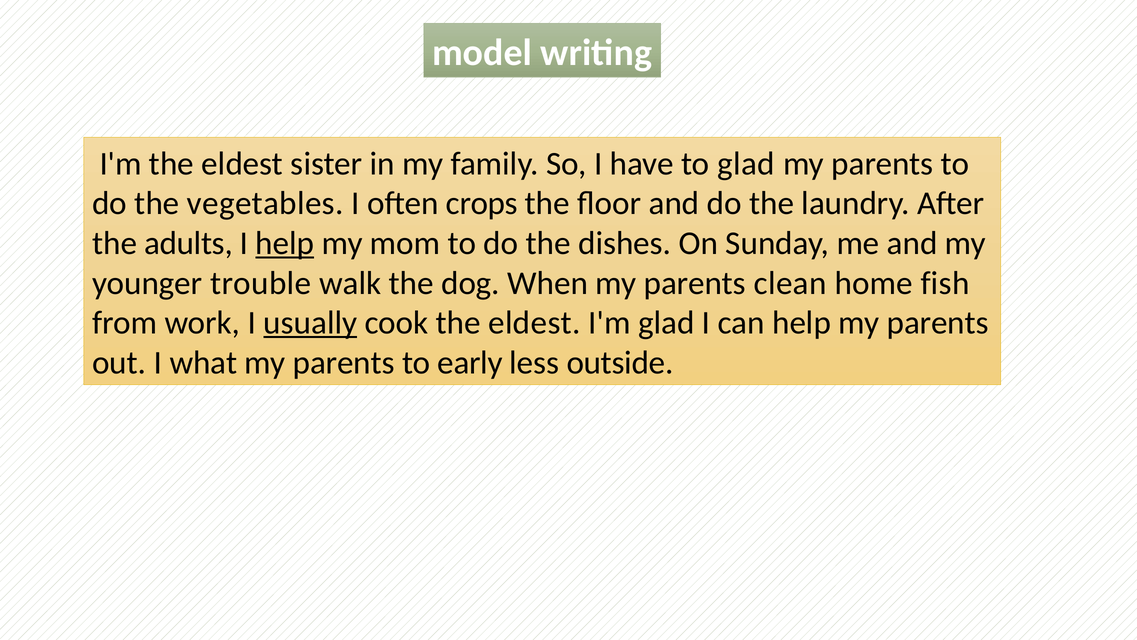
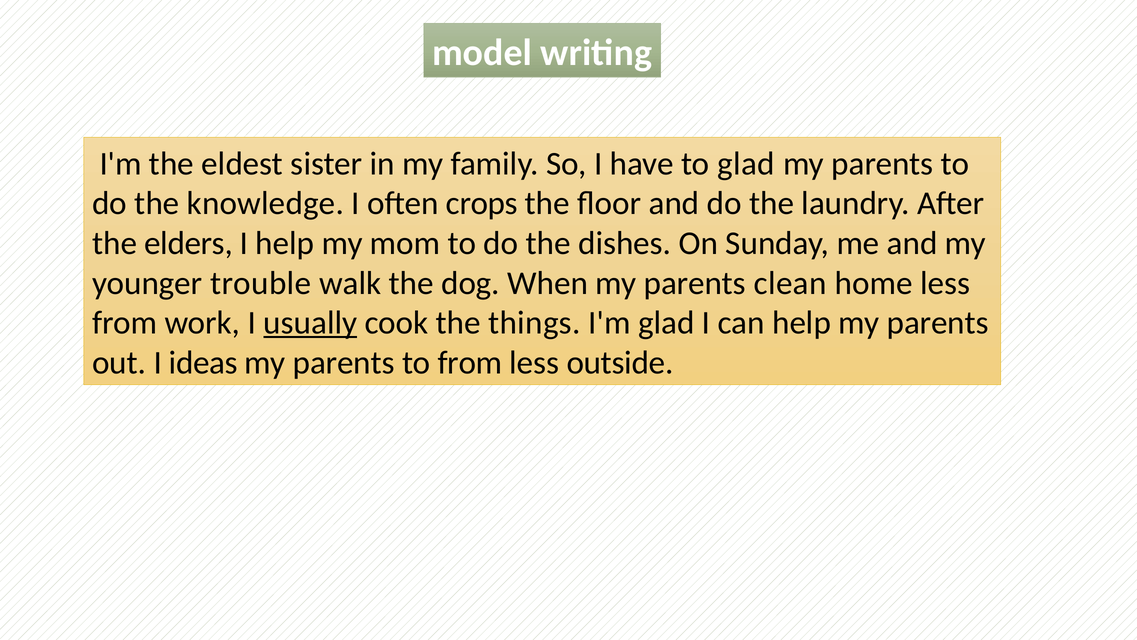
vegetables: vegetables -> knowledge (265, 203)
adults: adults -> elders (188, 243)
help underline: present -> none (285, 243)
home fish: fish -> less (945, 283)
cook the eldest: eldest -> things (534, 323)
what: what -> ideas (203, 363)
to early: early -> from (470, 363)
